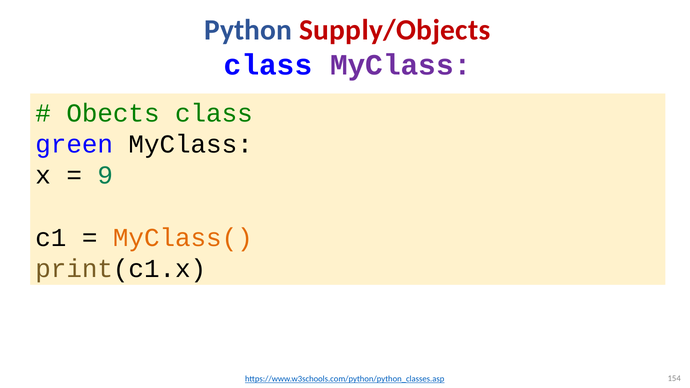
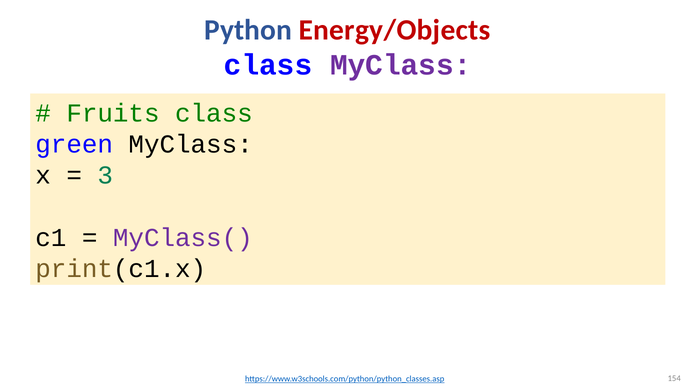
Supply/Objects: Supply/Objects -> Energy/Objects (395, 30)
Obects: Obects -> Fruits (113, 113)
9: 9 -> 3 (105, 176)
MyClass( colour: orange -> purple (183, 238)
